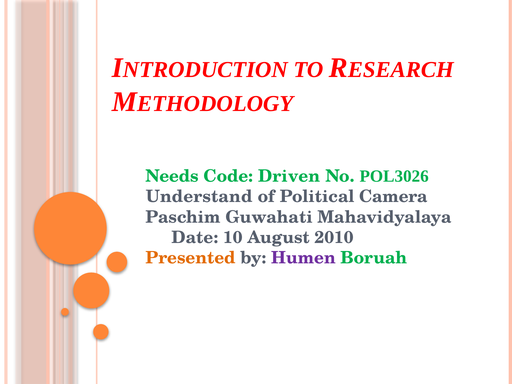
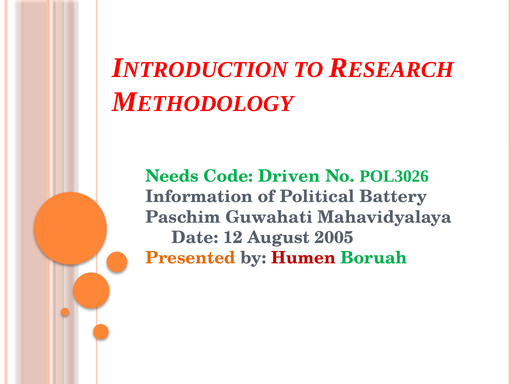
Understand: Understand -> Information (199, 197)
Camera: Camera -> Battery (393, 197)
10: 10 -> 12 (233, 238)
2010: 2010 -> 2005 (334, 238)
Humen colour: purple -> red (303, 258)
